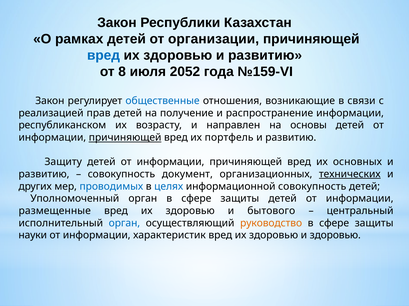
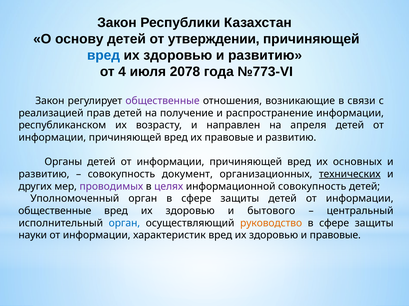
рамках: рамках -> основу (79, 39)
организации: организации -> утверждении (214, 39)
8: 8 -> 4 (122, 72)
2052: 2052 -> 2078 (185, 72)
№159-VI: №159-VI -> №773-VI (265, 72)
общественные colour: blue -> purple (163, 101)
основы: основы -> апреля (308, 126)
причиняющей underline: present -> none (125, 138)
их портфель: портфель -> правовые (229, 138)
Защиту: Защиту -> Органы (63, 162)
проводимых colour: blue -> purple (111, 187)
целях colour: blue -> purple (169, 187)
размещенные: размещенные -> общественные (55, 211)
и здоровью: здоровью -> правовые (335, 236)
